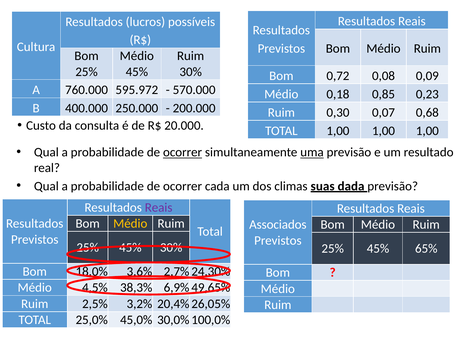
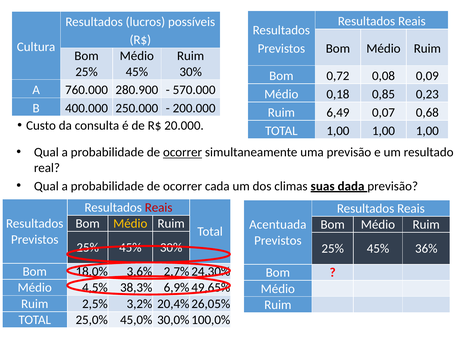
595.972: 595.972 -> 280.900 (137, 90)
0,30: 0,30 -> 6,49 (338, 113)
uma underline: present -> none (312, 152)
Reais colour: purple -> red (159, 208)
Associados: Associados -> Acentuada (278, 225)
65%: 65% -> 36% (426, 249)
